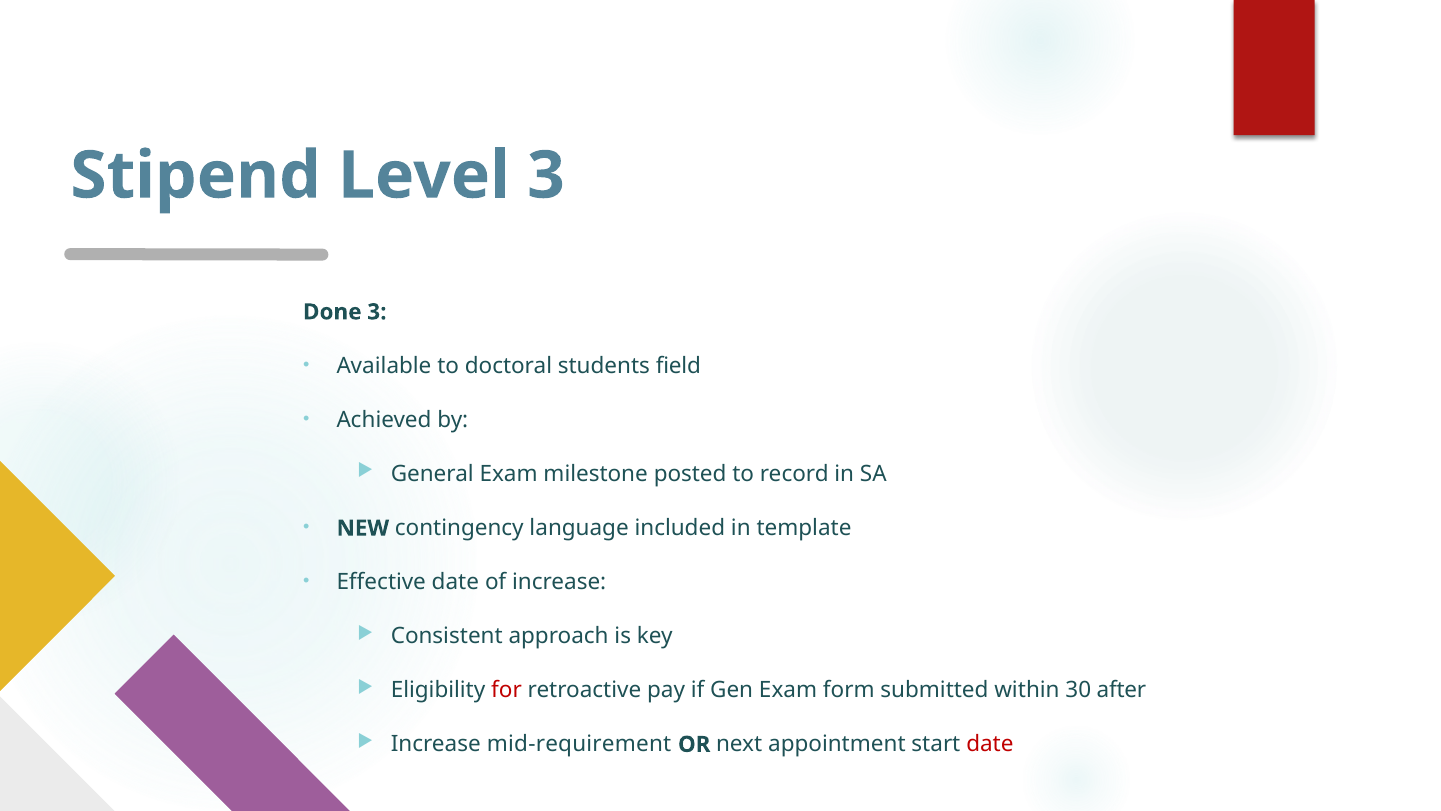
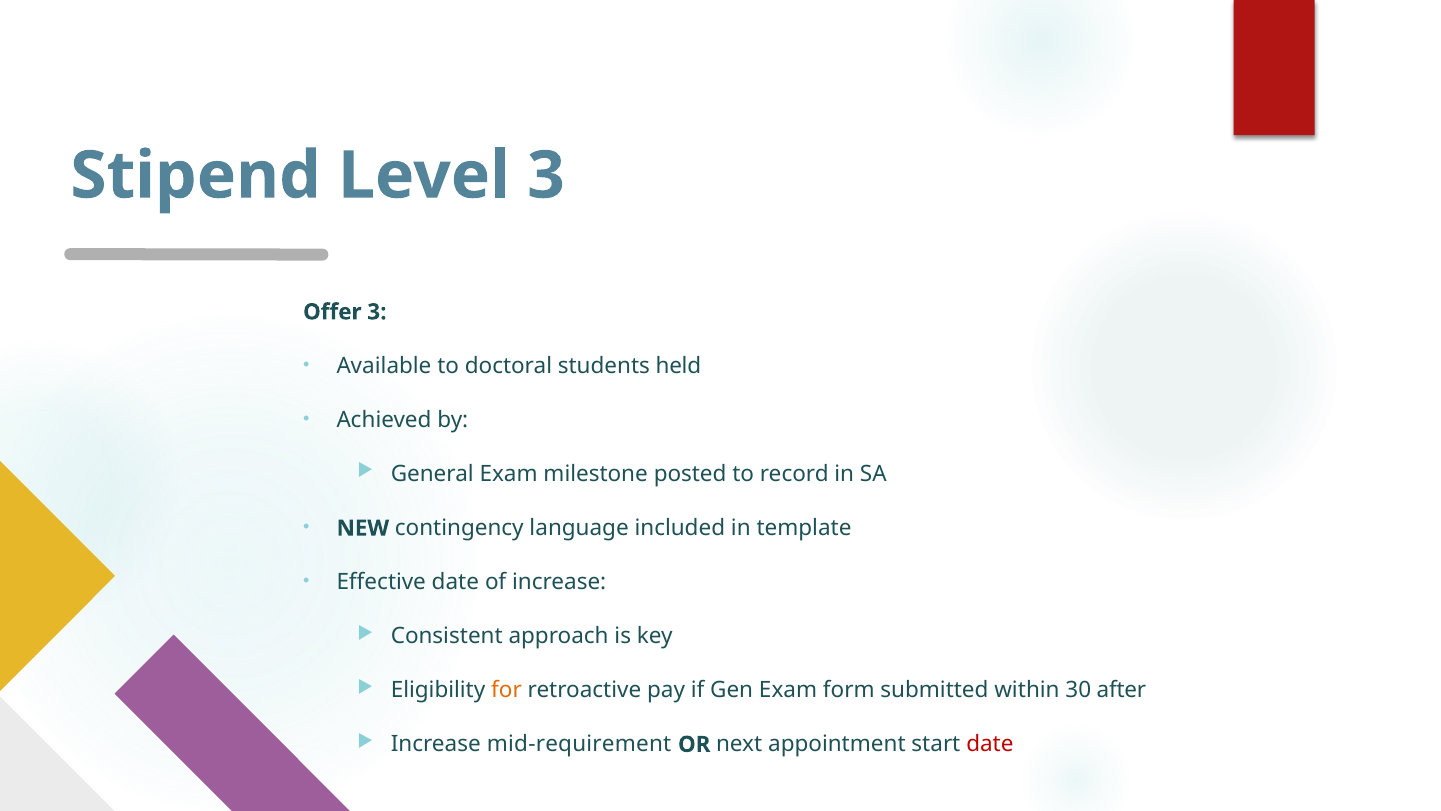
Done: Done -> Offer (332, 312)
field: field -> held (678, 366)
for colour: red -> orange (507, 690)
